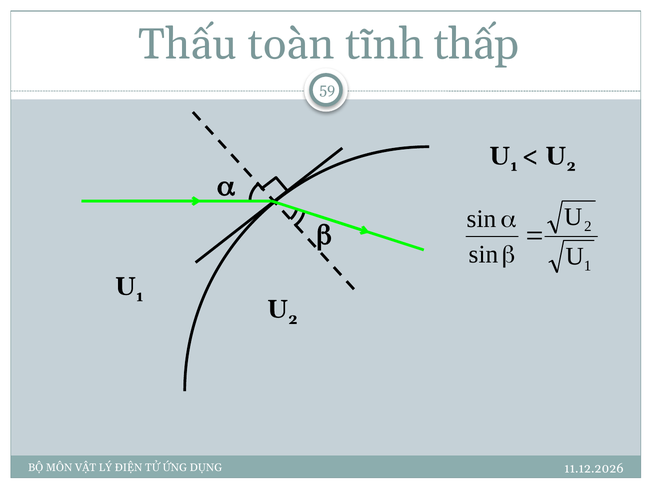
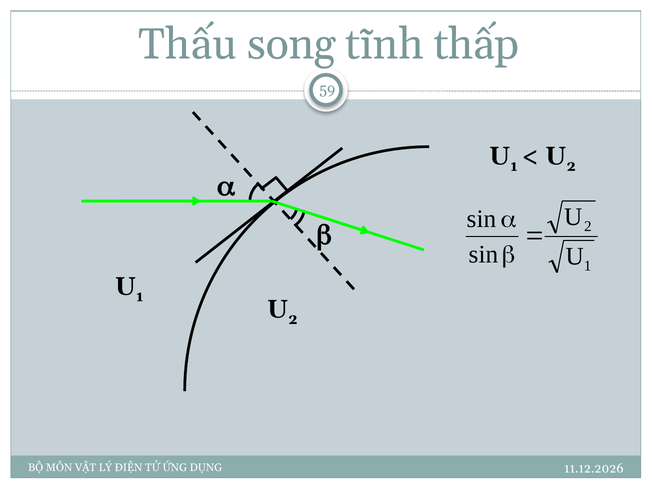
toàn: toàn -> song (292, 44)
